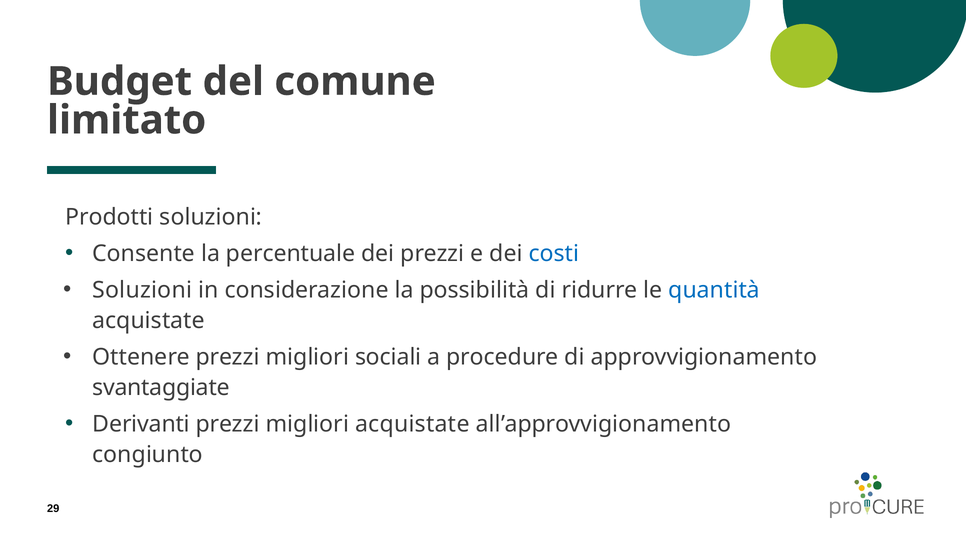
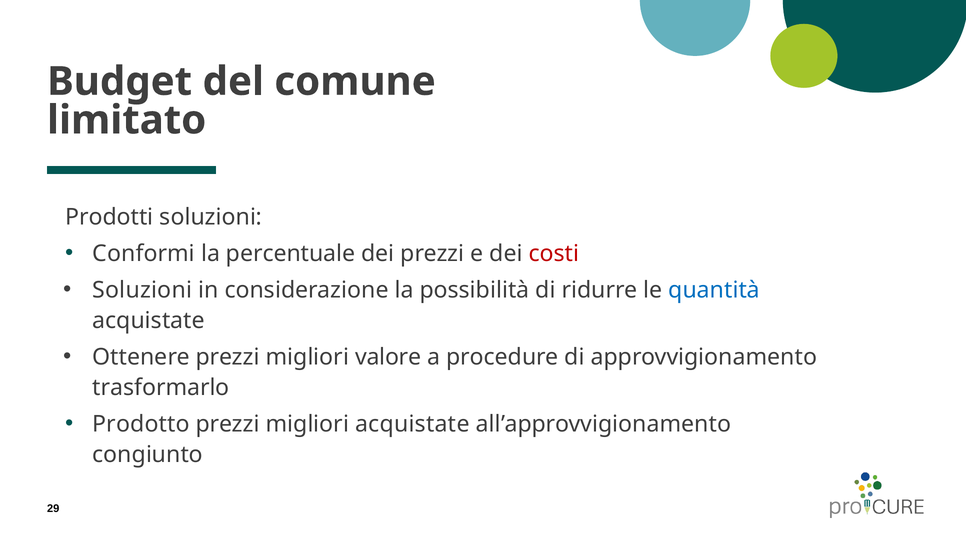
Consente: Consente -> Conformi (144, 254)
costi colour: blue -> red (554, 254)
sociali: sociali -> valore (388, 357)
svantaggiate: svantaggiate -> trasformarlo (161, 388)
Derivanti: Derivanti -> Prodotto (141, 424)
